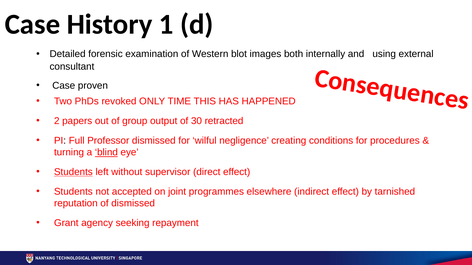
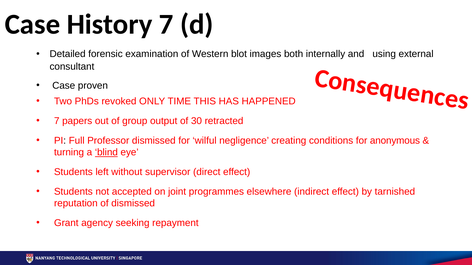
History 1: 1 -> 7 (166, 24)
2: 2 -> 7 (57, 121)
procedures: procedures -> anonymous (395, 141)
Students underline: present -> none (73, 172)
